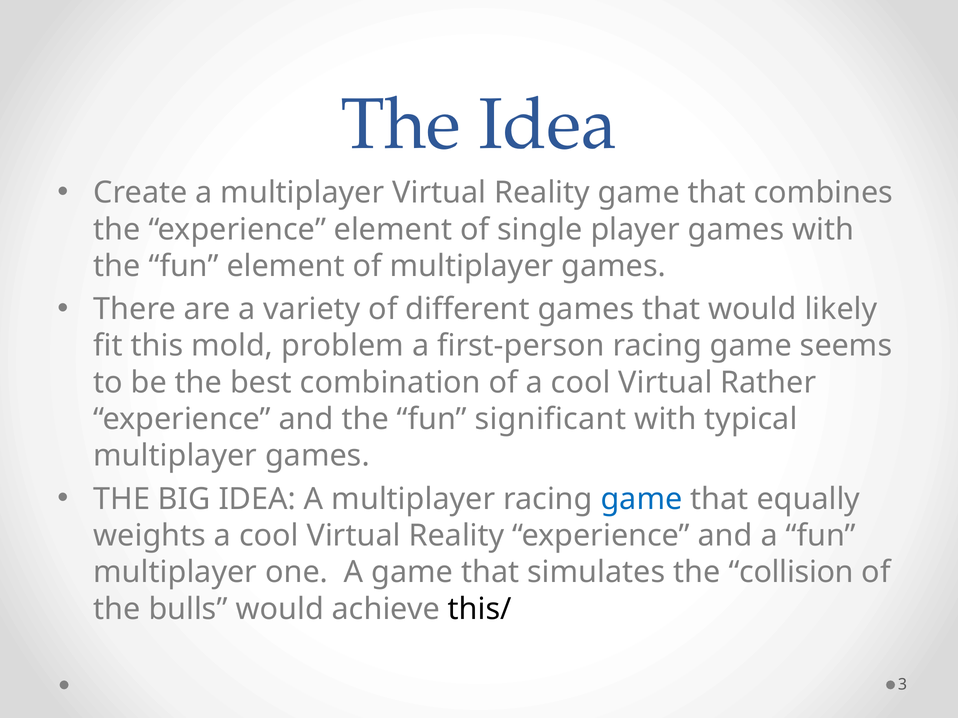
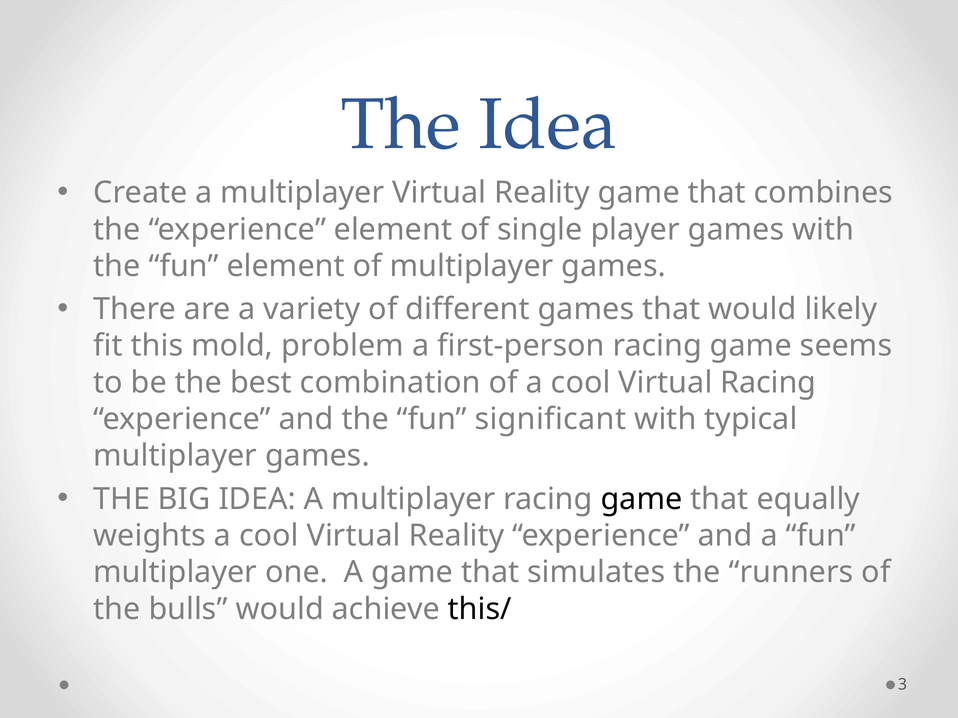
Virtual Rather: Rather -> Racing (768, 383)
game colour: blue -> black (642, 499)
collision: collision -> runners (791, 573)
